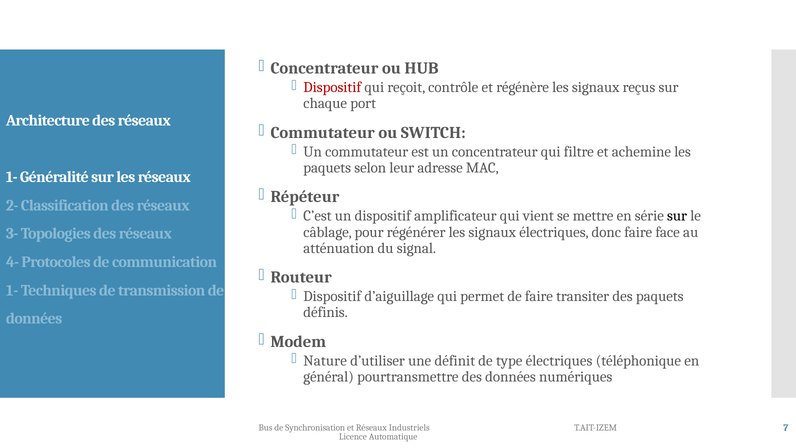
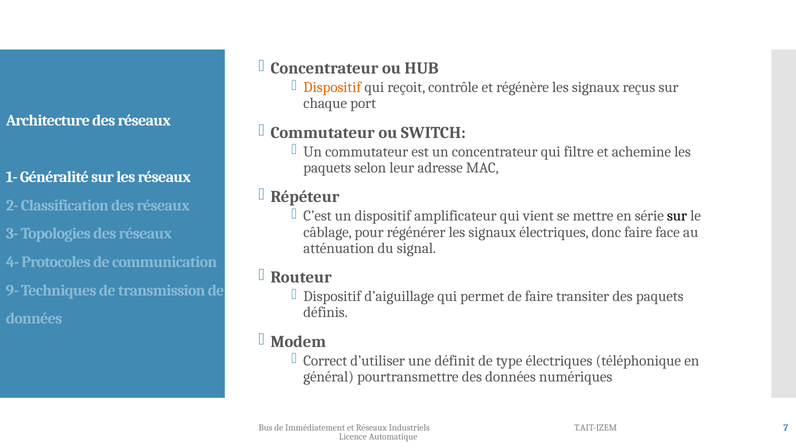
Dispositif colour: red -> orange (332, 87)
1-: 1- -> 9- (12, 290)
Nature: Nature -> Correct (325, 361)
Synchronisation: Synchronisation -> Immédiatement (315, 428)
